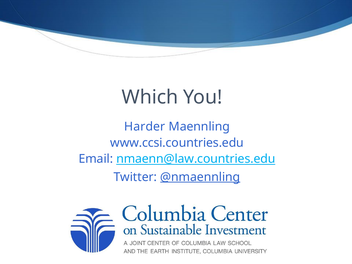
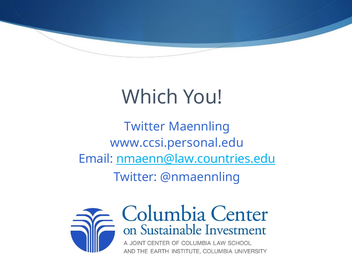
Harder: Harder -> Twitter (145, 127)
www.ccsi.countries.edu: www.ccsi.countries.edu -> www.ccsi.personal.edu (177, 143)
@nmaennling underline: present -> none (200, 177)
